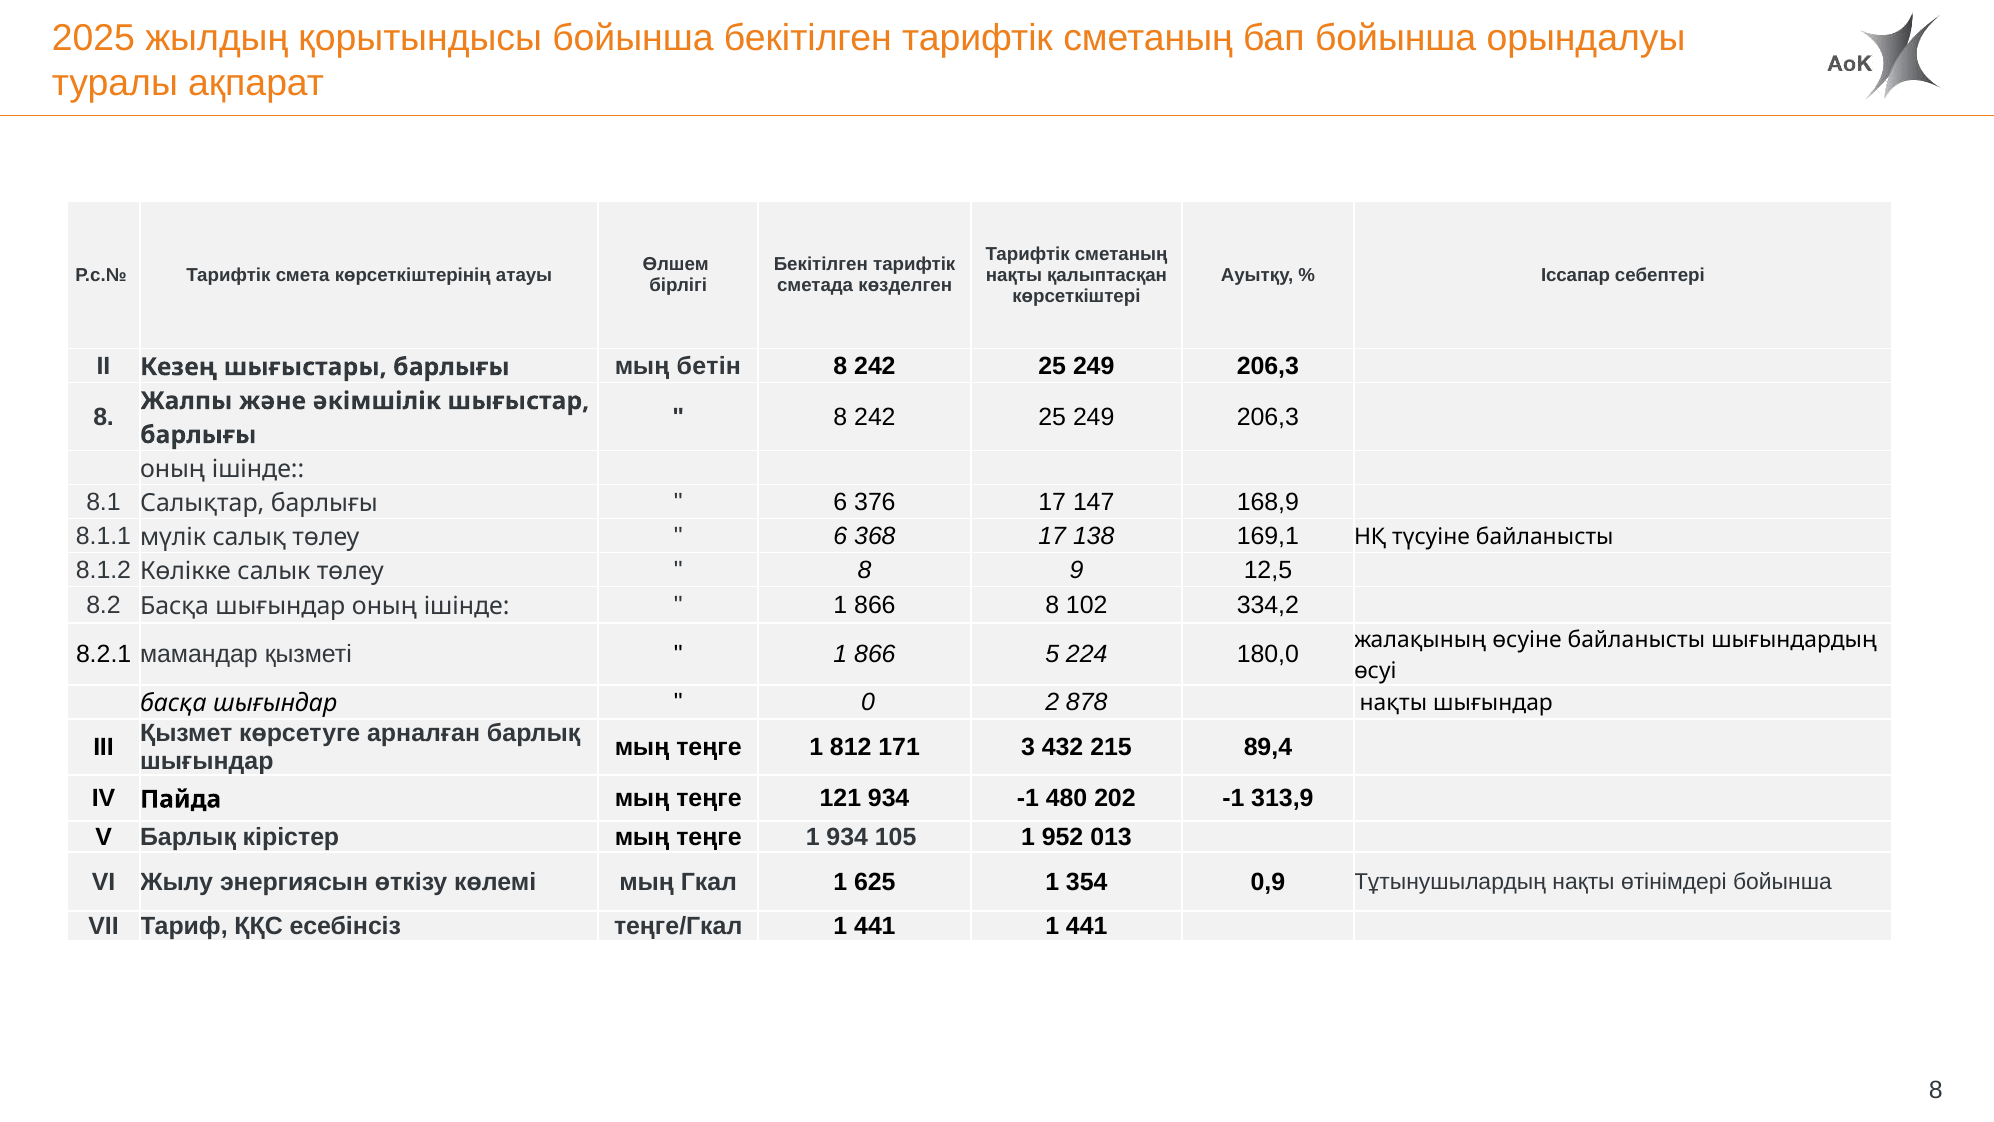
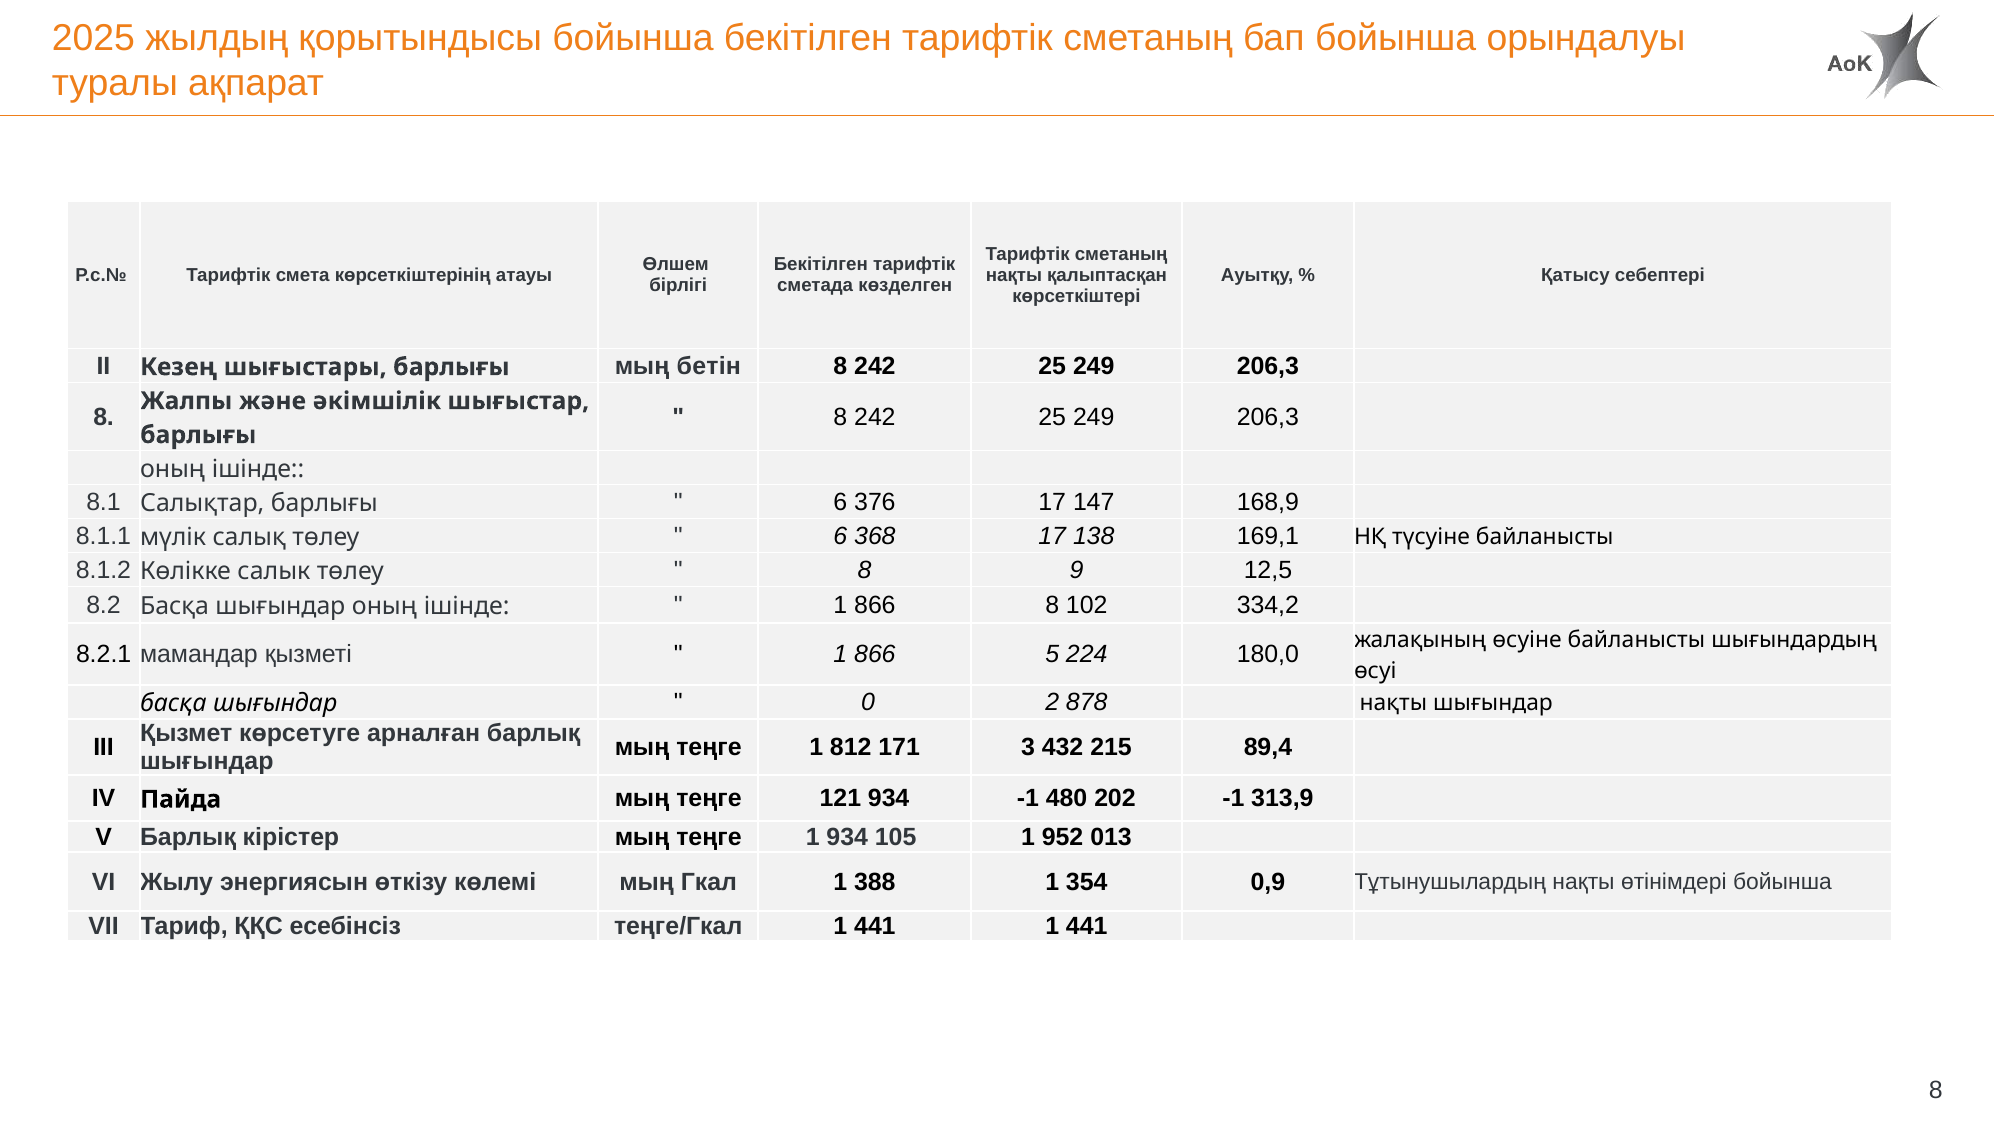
Іссапар: Іссапар -> Қатысу (1575, 275)
625: 625 -> 388 (875, 882)
